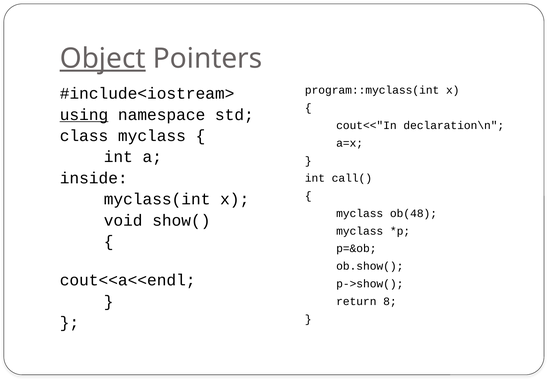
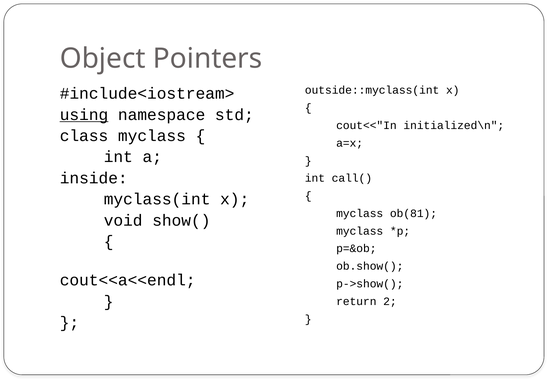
Object underline: present -> none (103, 58)
program::myclass(int: program::myclass(int -> outside::myclass(int (372, 90)
declaration\n: declaration\n -> initialized\n (454, 125)
ob(48: ob(48 -> ob(81 (413, 213)
8: 8 -> 2 (390, 301)
